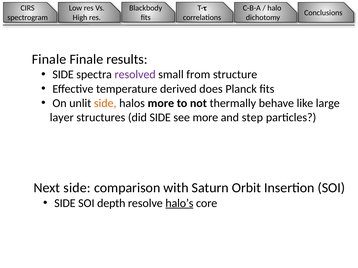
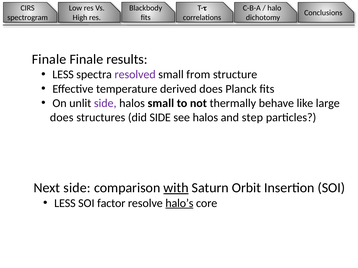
SIDE: SIDE -> LESS (63, 75)
side colour: orange -> purple (105, 103)
halos more: more -> small (161, 103)
layer: layer -> does (62, 118)
see more: more -> halos (205, 118)
with underline: none -> present (176, 188)
SIDE: SIDE -> LESS (65, 203)
depth: depth -> factor (111, 203)
